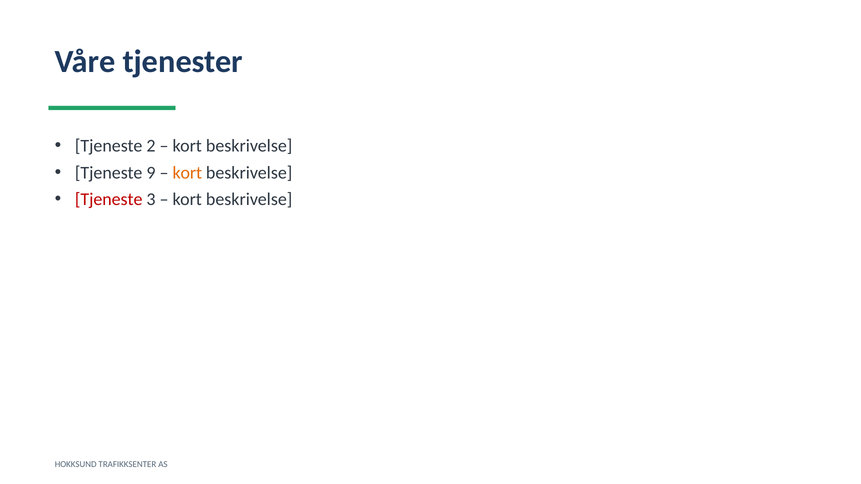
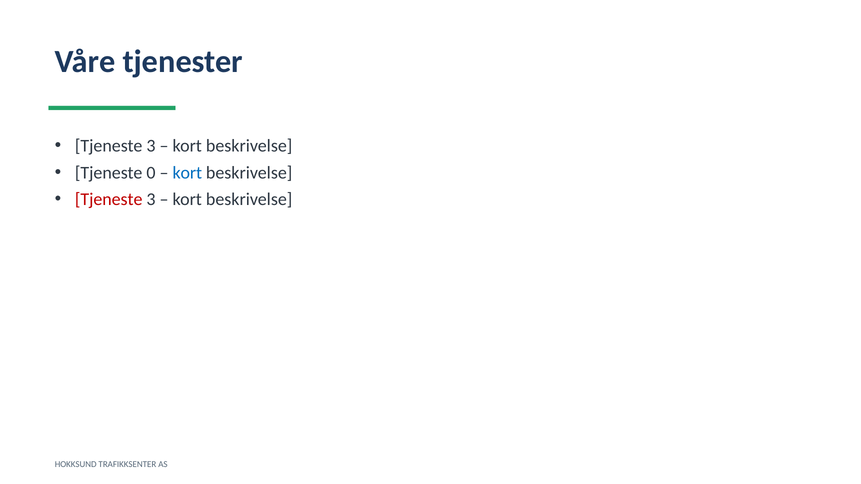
2: 2 -> 3 (151, 146)
9: 9 -> 0 (151, 173)
kort colour: orange -> blue (187, 173)
